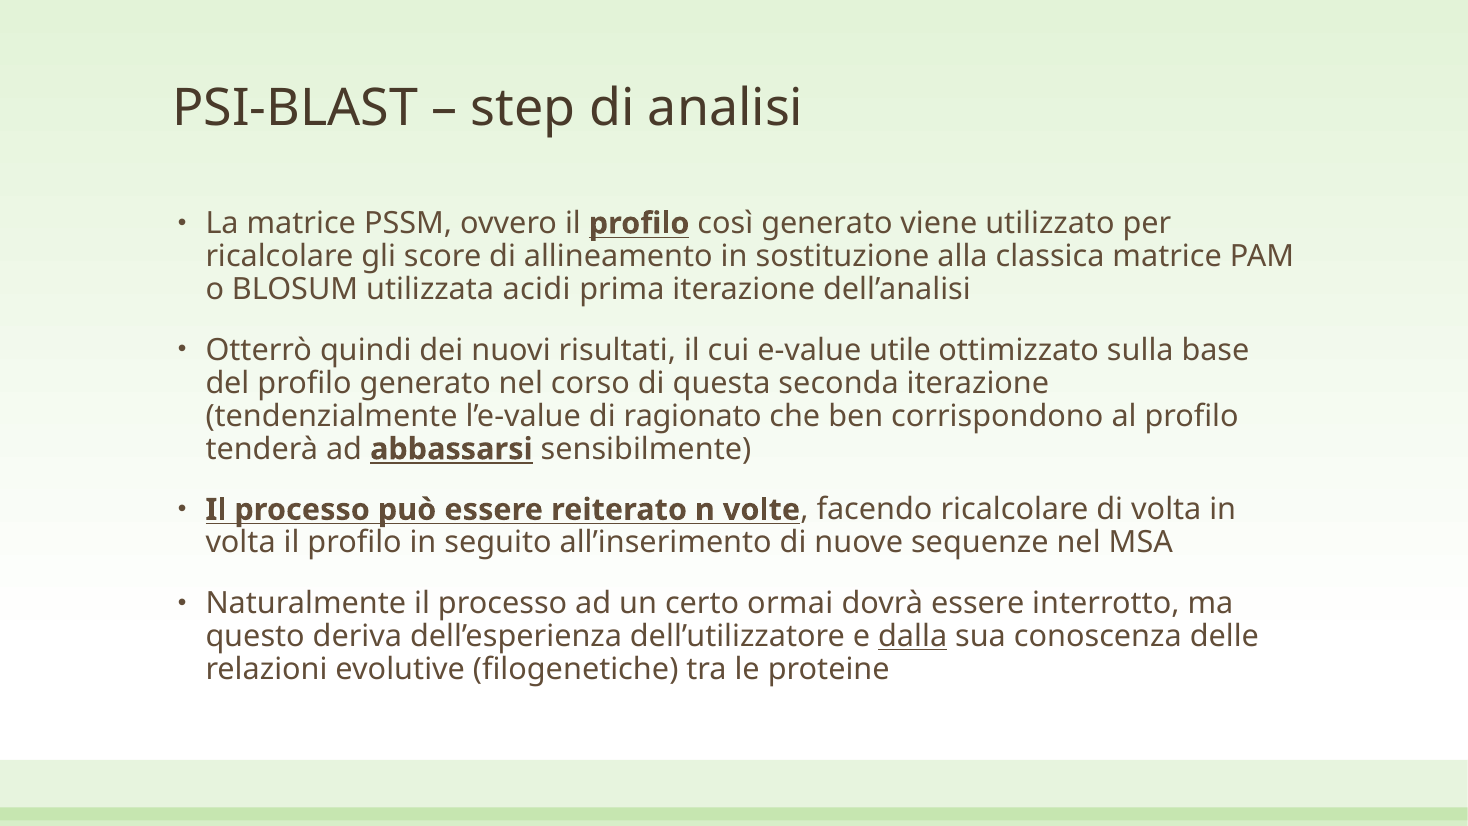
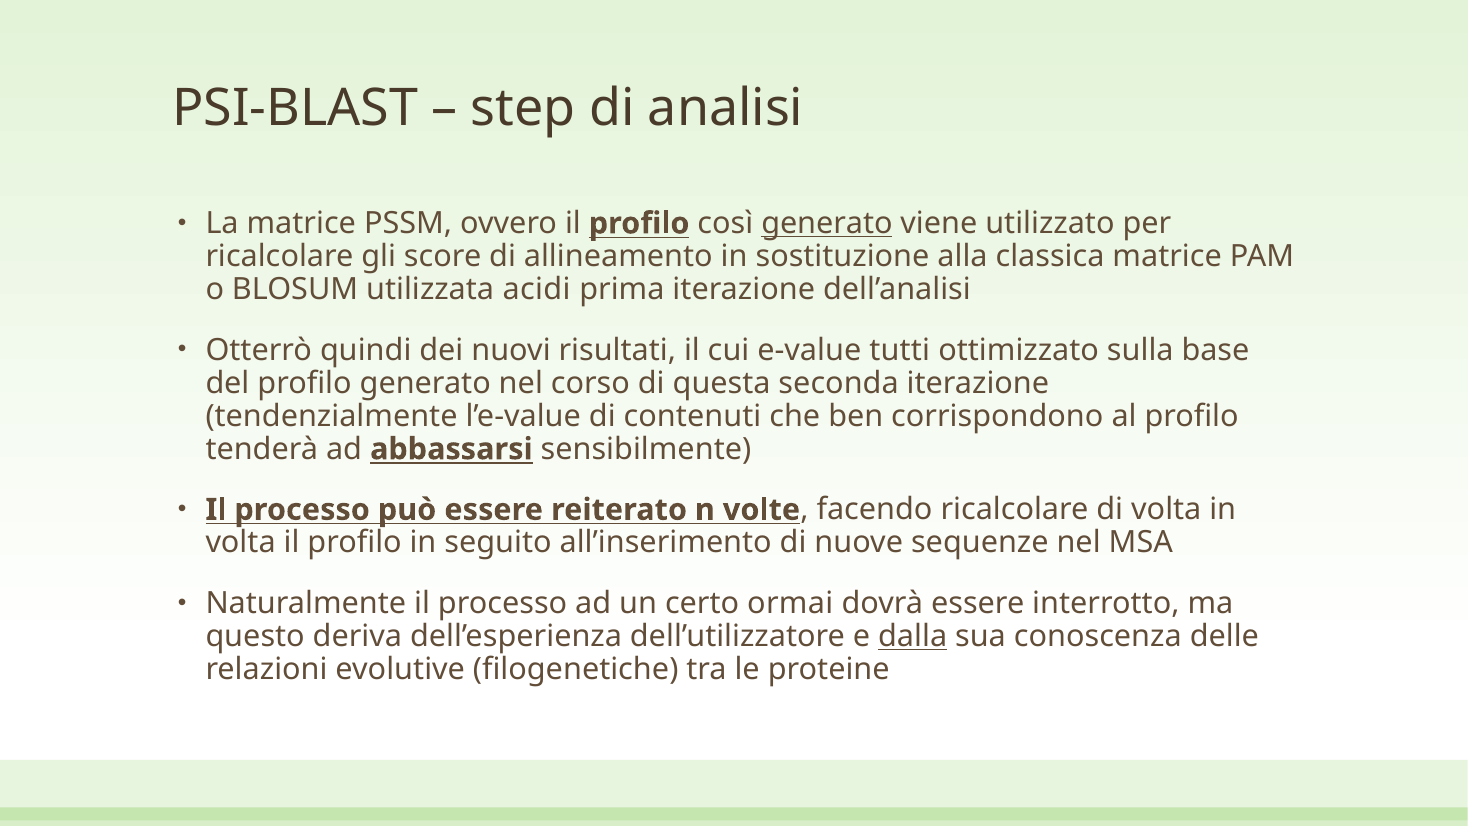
generato underline: none -> present (827, 223)
utile: utile -> tutti (900, 350)
ragionato: ragionato -> contenuti (692, 416)
